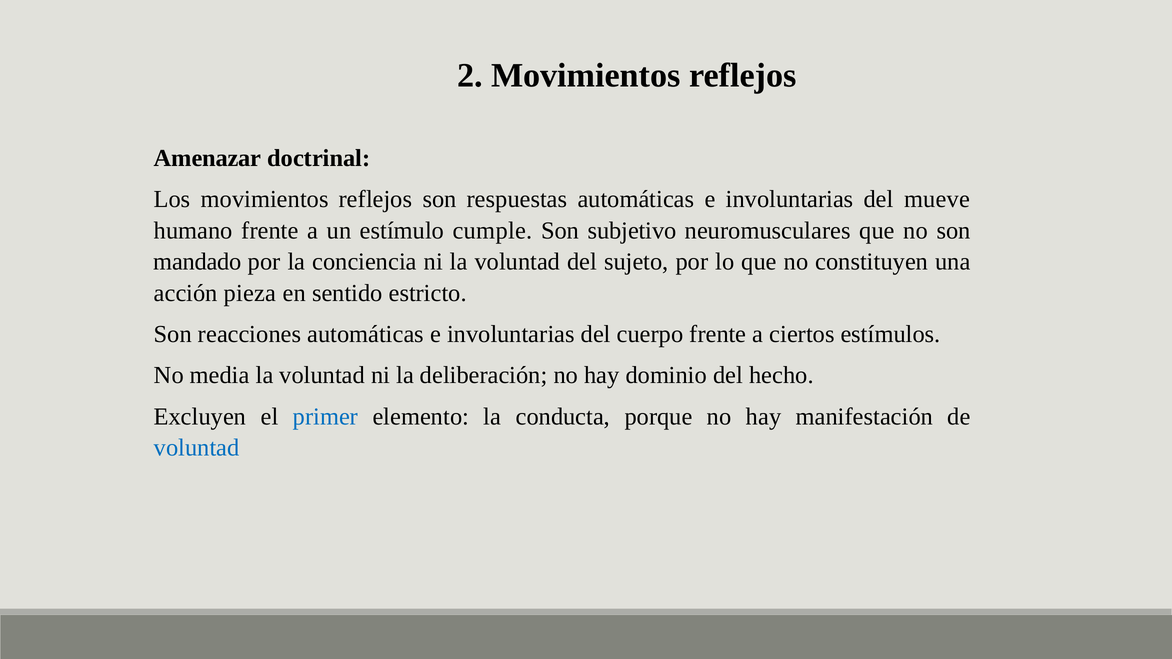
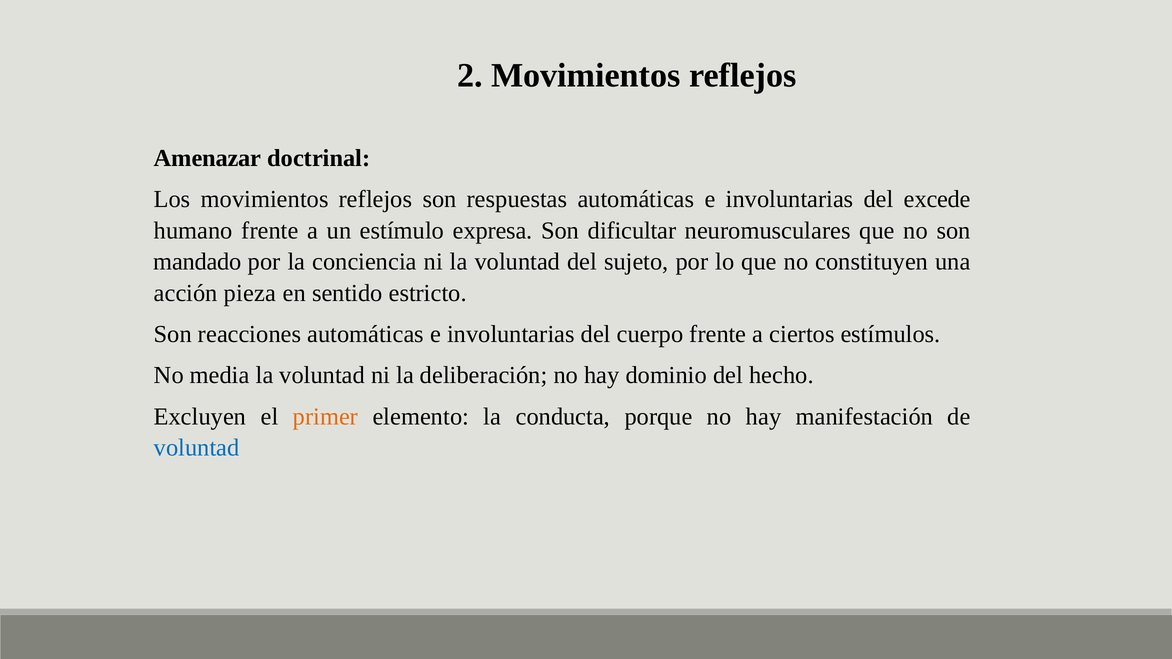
mueve: mueve -> excede (937, 199)
cumple: cumple -> expresa (493, 231)
subjetivo: subjetivo -> dificultar (632, 231)
primer colour: blue -> orange (325, 417)
